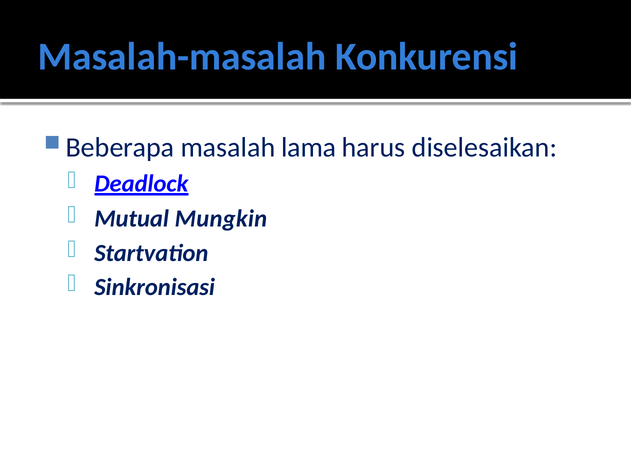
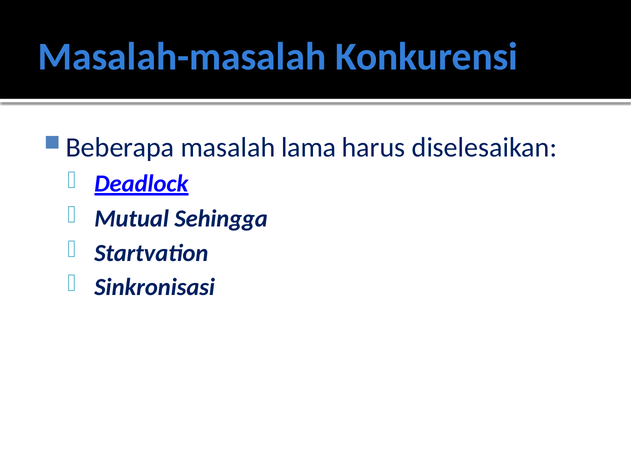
Mungkin: Mungkin -> Sehingga (221, 219)
